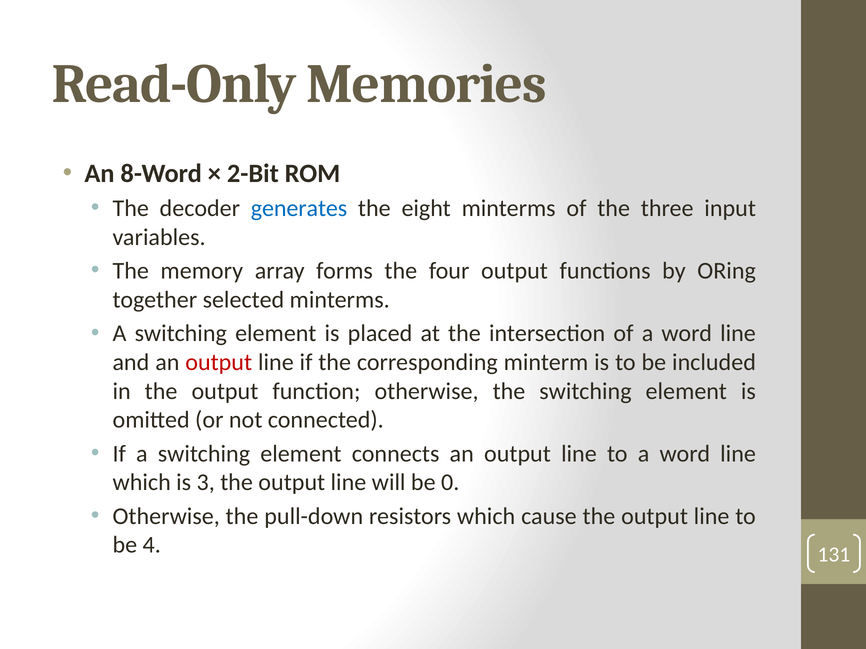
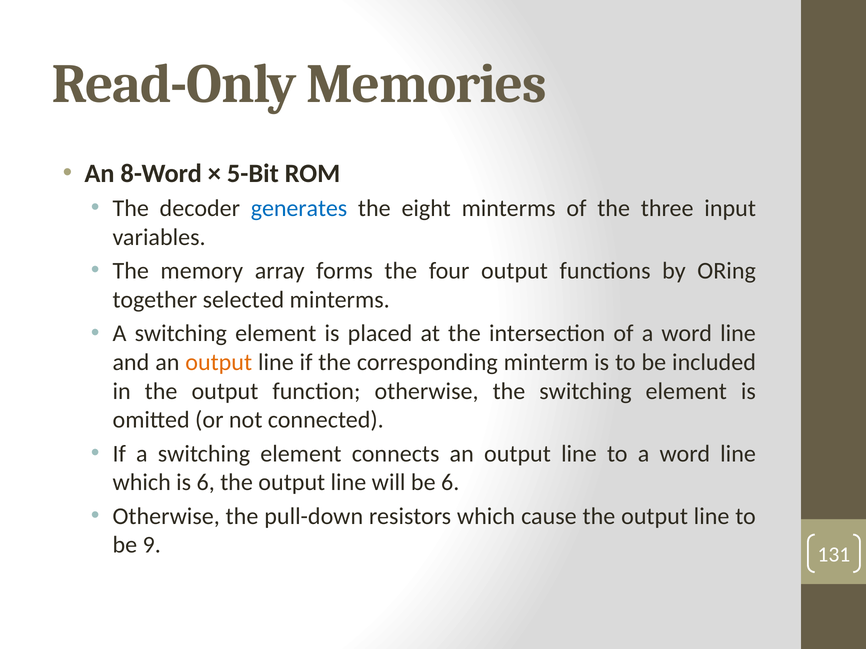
2-Bit: 2-Bit -> 5-Bit (253, 174)
output colour: red -> orange (219, 363)
is 3: 3 -> 6 (206, 483)
be 0: 0 -> 6 (450, 483)
4: 4 -> 9 (152, 545)
